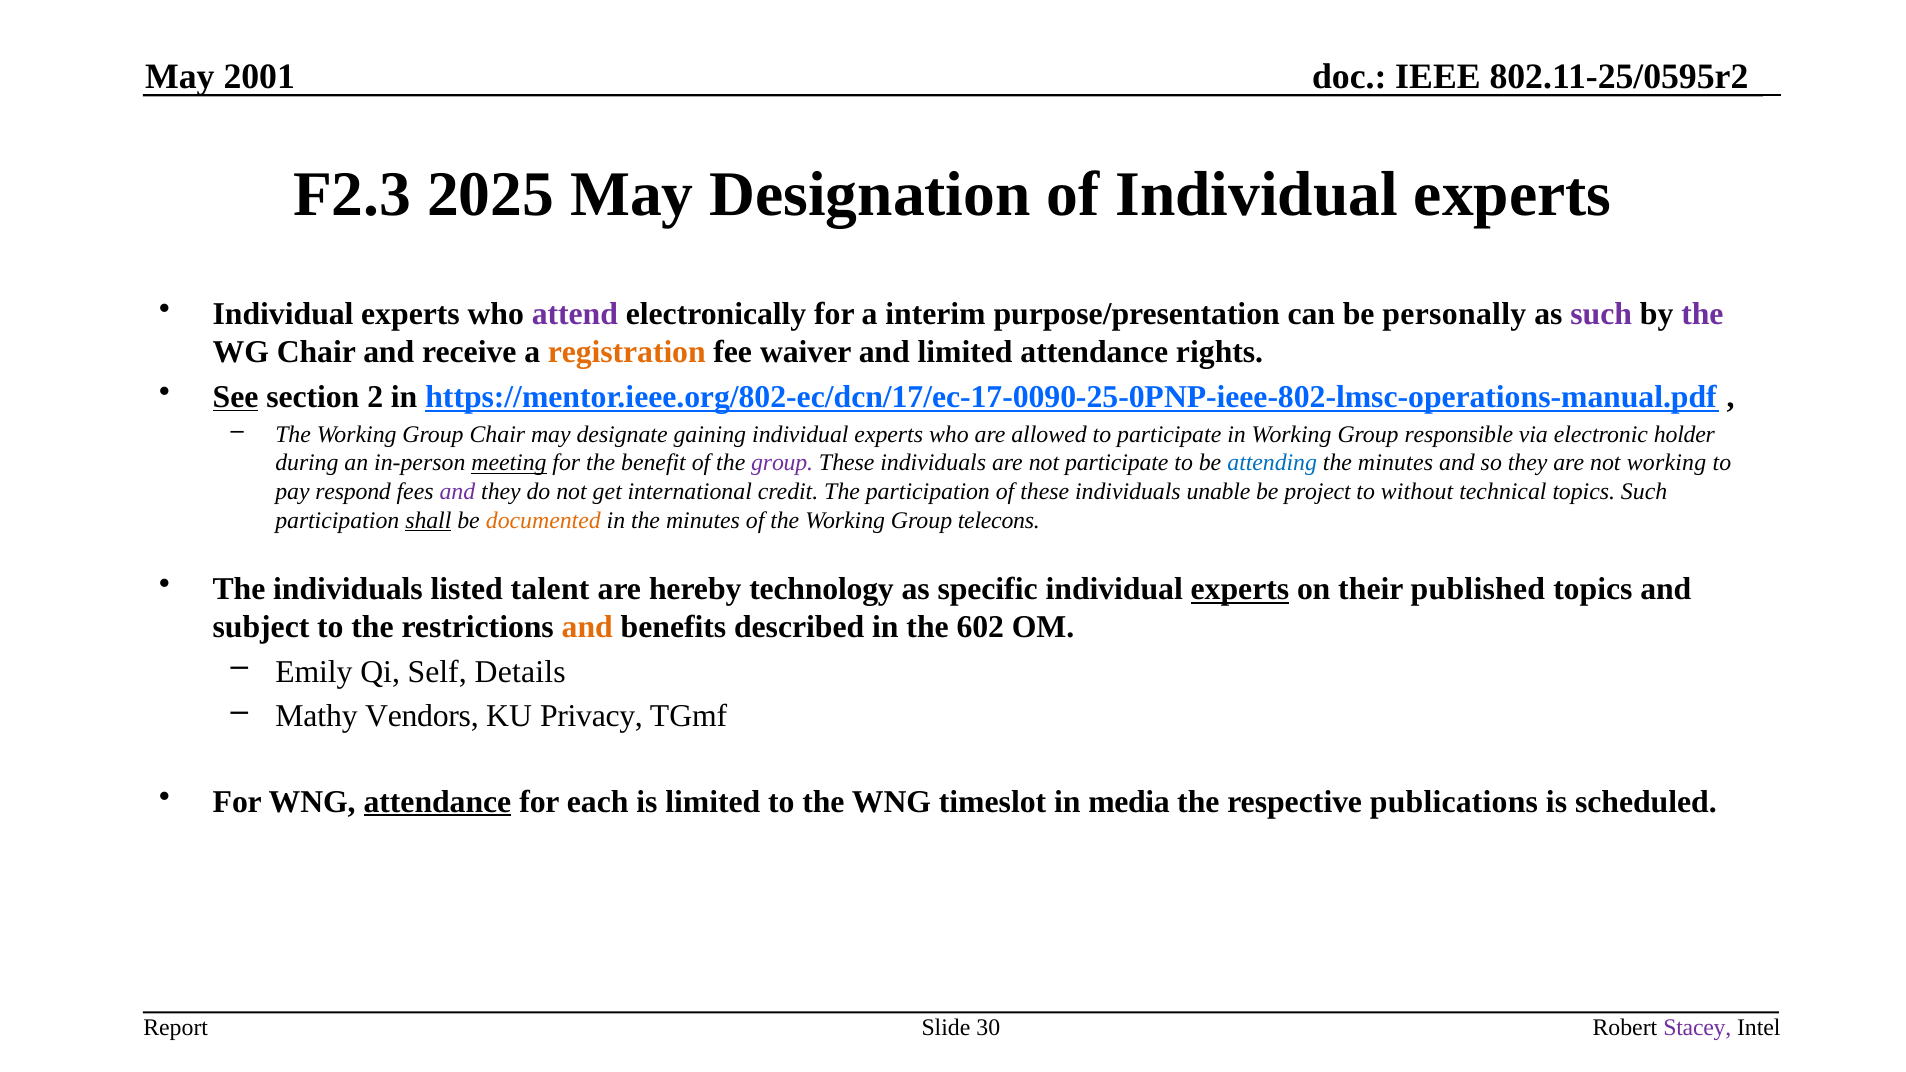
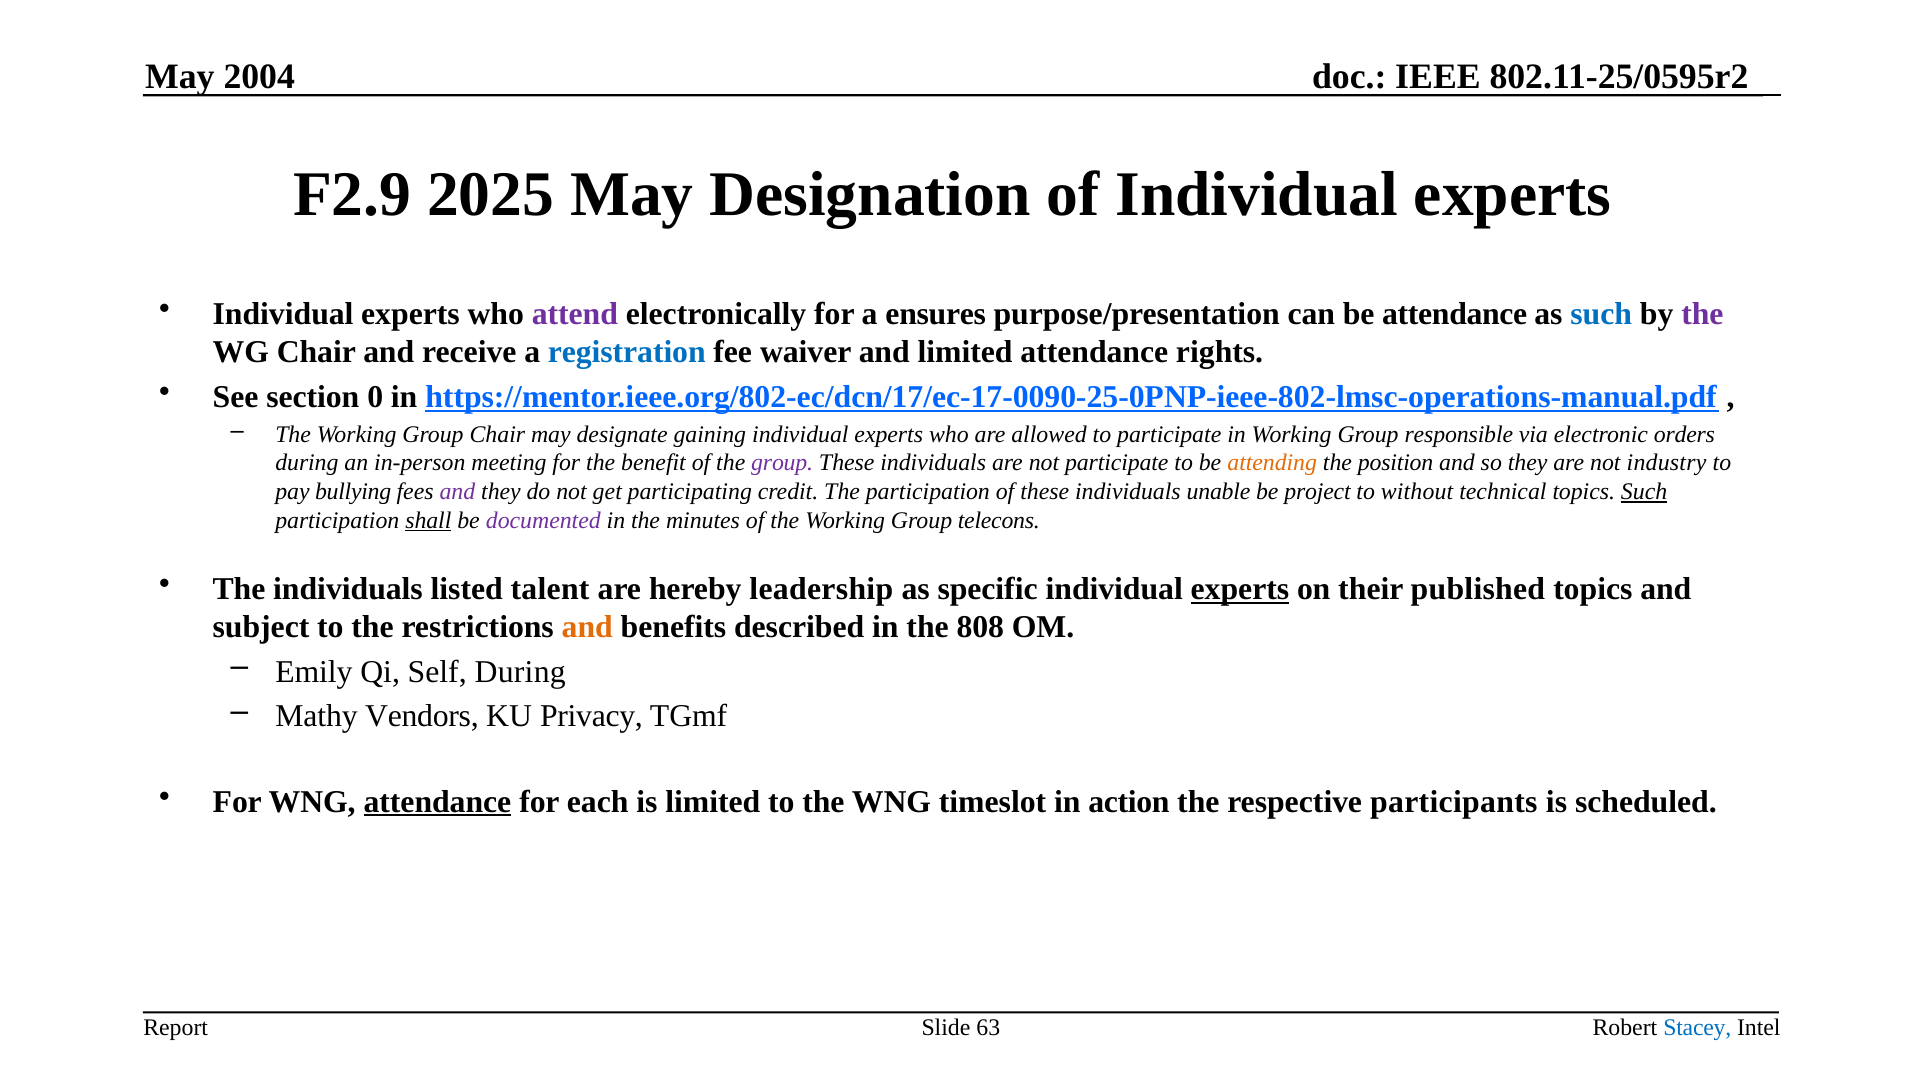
2001: 2001 -> 2004 (259, 76)
F2.3: F2.3 -> F2.9 (352, 195)
interim: interim -> ensures (936, 314)
be personally: personally -> attendance (1455, 314)
such colour: purple -> blue (1601, 314)
registration colour: orange -> blue (627, 352)
See underline: present -> none (236, 397)
2: 2 -> 0 (375, 397)
holder: holder -> orders (1684, 434)
meeting underline: present -> none (509, 463)
attending colour: blue -> orange (1272, 463)
minutes: minutes -> position (1396, 463)
not working: working -> industry (1666, 463)
respond: respond -> bullying (353, 492)
international: international -> participating (690, 492)
Such underline: none -> present (1644, 492)
documented colour: orange -> purple (543, 520)
technology: technology -> leadership (821, 589)
602: 602 -> 808 (980, 627)
Self Details: Details -> During (520, 672)
media: media -> action (1129, 802)
publications: publications -> participants (1454, 802)
30: 30 -> 63 (988, 1028)
Stacey colour: purple -> blue (1697, 1028)
